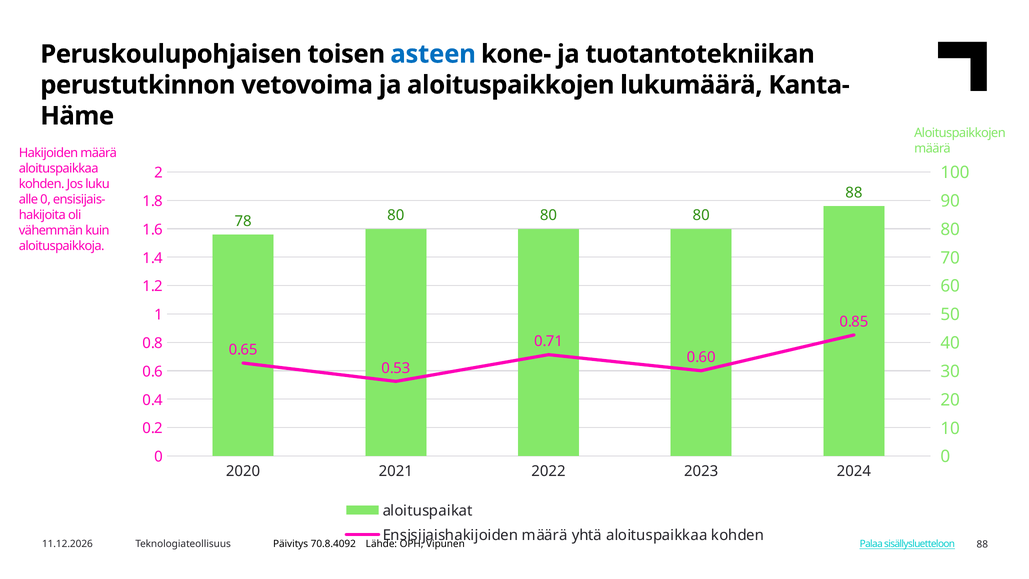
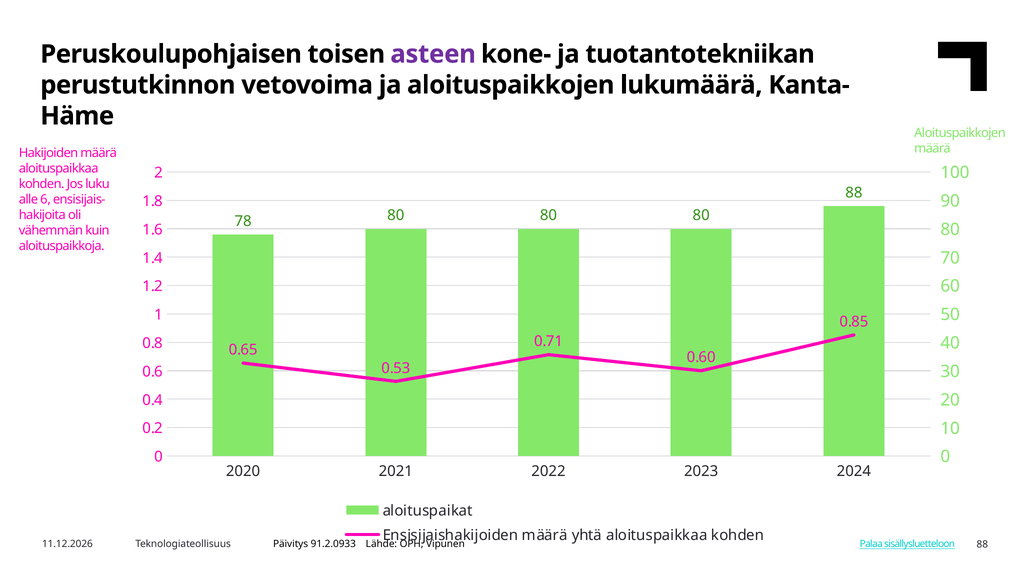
asteen colour: blue -> purple (433, 54)
alle 0: 0 -> 6 (46, 199)
70.8.4092: 70.8.4092 -> 91.2.0933 (333, 544)
